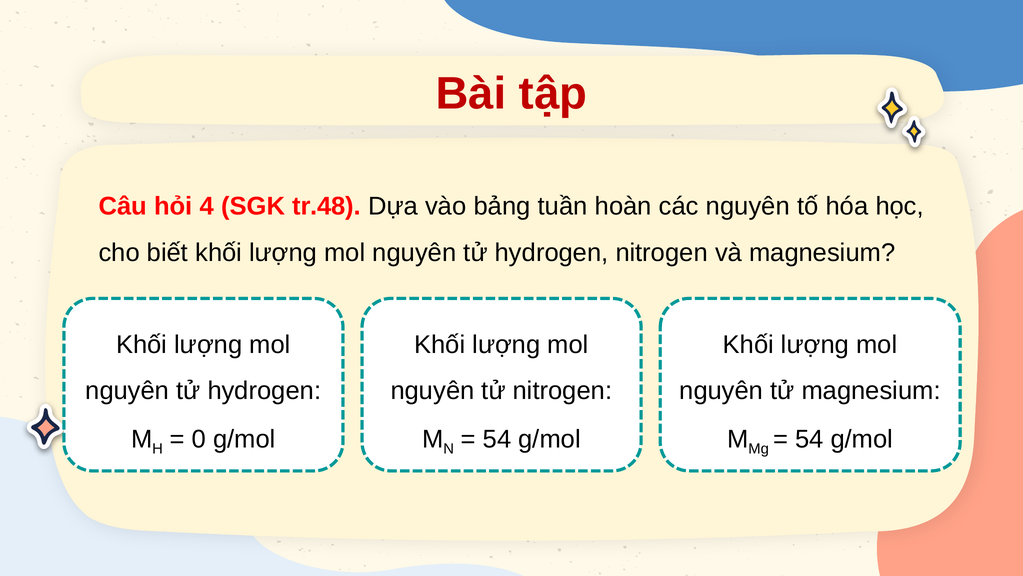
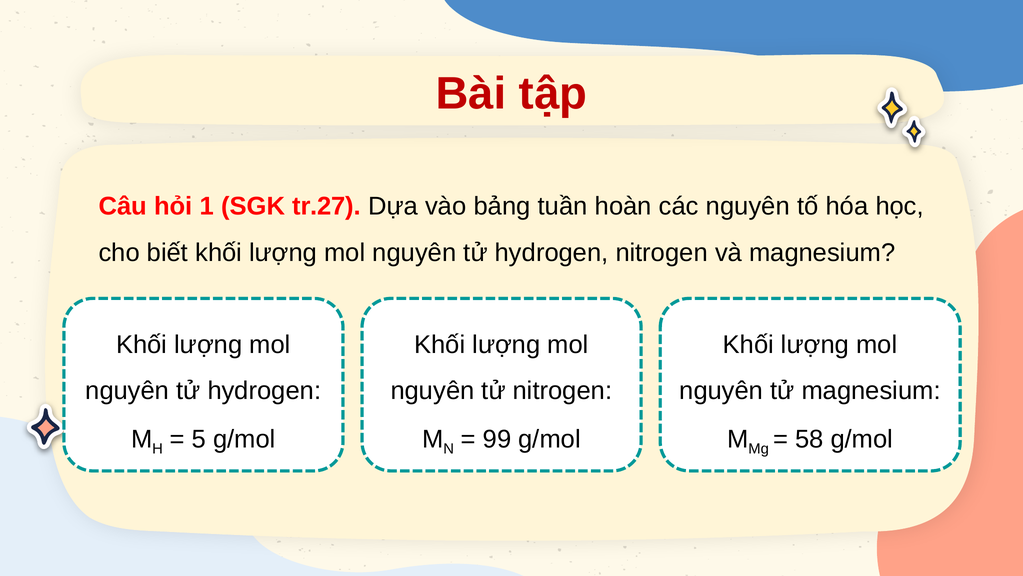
4: 4 -> 1 (207, 206)
tr.48: tr.48 -> tr.27 (327, 206)
0: 0 -> 5 (199, 439)
54: 54 -> 99 (497, 439)
54: 54 -> 58 (809, 439)
